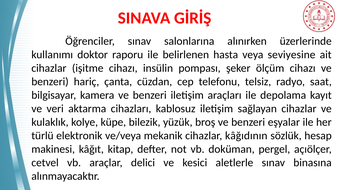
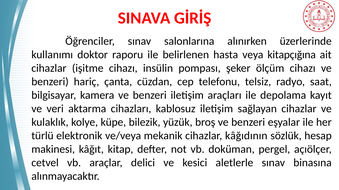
seviyesine: seviyesine -> kitapçığına (292, 55)
